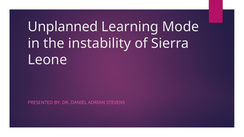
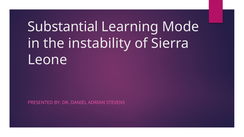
Unplanned: Unplanned -> Substantial (63, 27)
